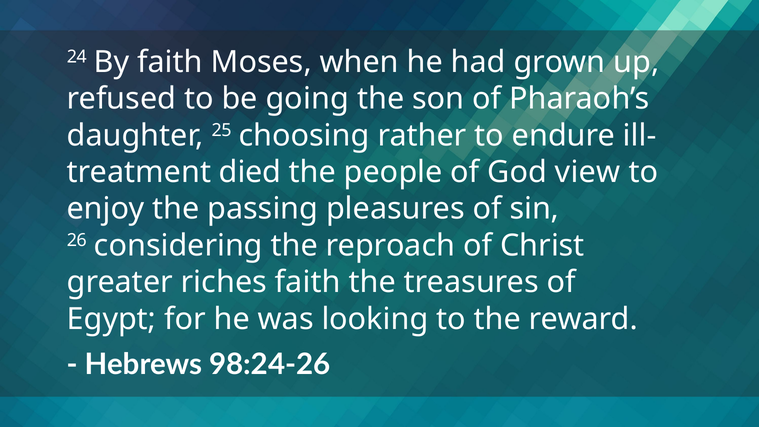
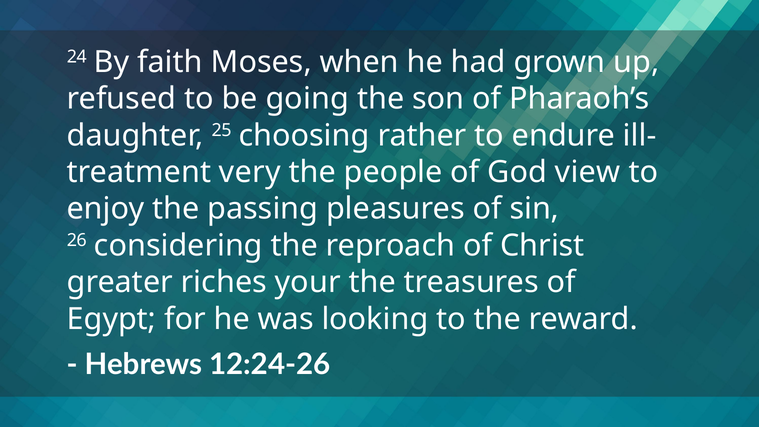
died: died -> very (250, 172)
riches faith: faith -> your (308, 282)
98:24-26: 98:24-26 -> 12:24-26 (270, 365)
